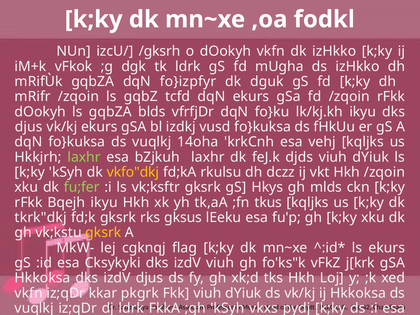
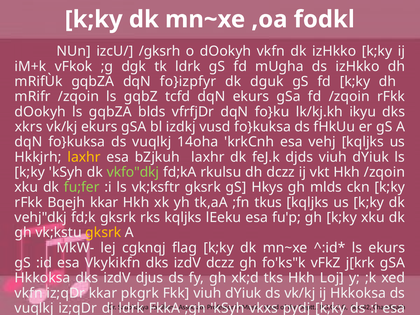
djus: djus -> xkrs (29, 127)
laxhr colour: light green -> yellow (84, 157)
vkfo"dkj colour: yellow -> light green (133, 172)
Bqejh ikyu: ikyu -> kkar (104, 202)
tkrk"dkj: tkrk"dkj -> vehj"dkj (41, 218)
rks gksus: gksus -> kqljks (183, 218)
Cksykyki: Cksykyki -> Vkykikfn (113, 263)
izdV viuh: viuh -> dczz (220, 263)
